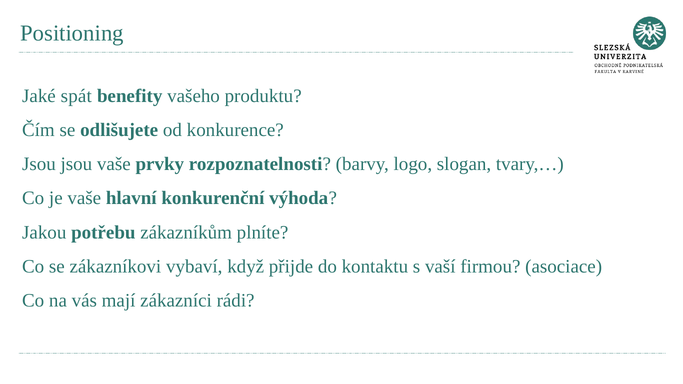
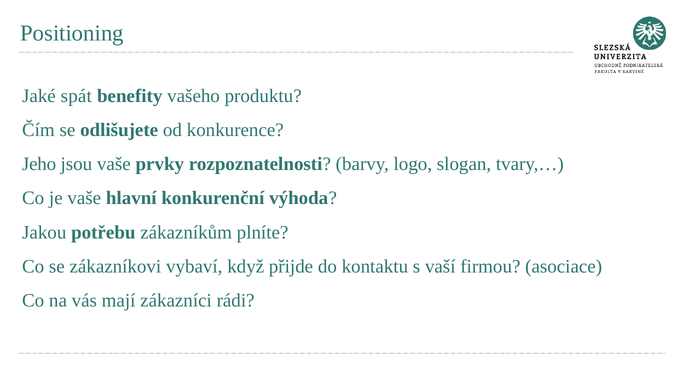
Jsou: Jsou -> Jeho (39, 164)
